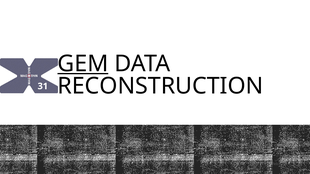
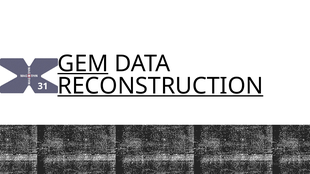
RECONSTRUCTION underline: none -> present (160, 86)
